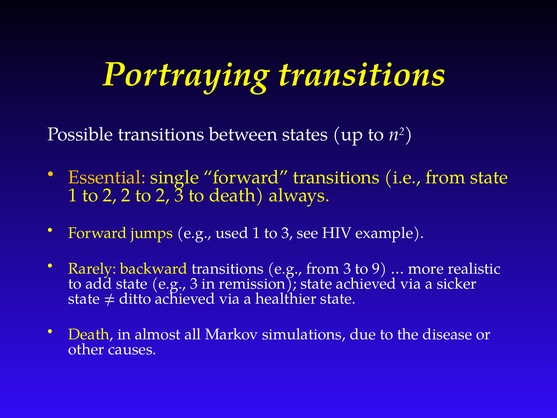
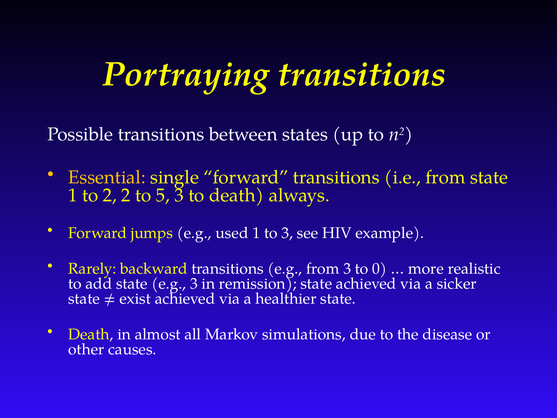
2 to 2: 2 -> 5 (163, 195)
9: 9 -> 0 (380, 269)
ditto: ditto -> exist (135, 298)
